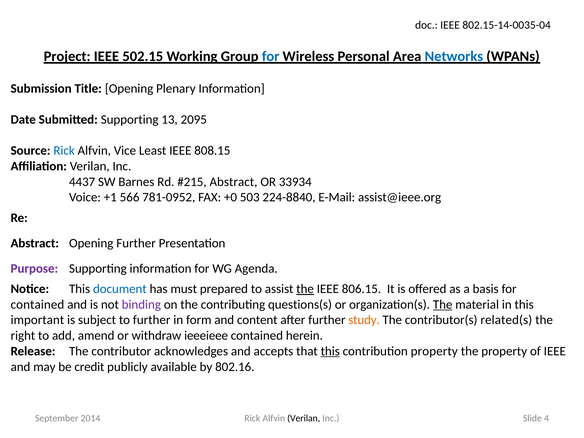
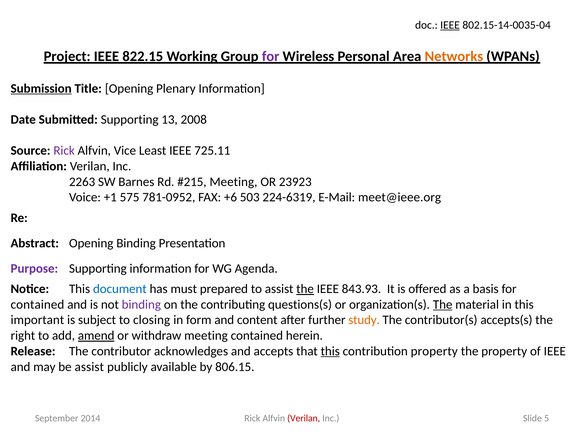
IEEE underline: none -> present (450, 25)
502.15: 502.15 -> 822.15 (143, 56)
for colour: blue -> purple (271, 56)
Networks colour: blue -> orange (454, 56)
Submission underline: none -> present (41, 88)
2095: 2095 -> 2008 (194, 120)
Rick colour: blue -> purple (64, 151)
808.15: 808.15 -> 725.11 (212, 151)
4437: 4437 -> 2263 (82, 182)
Abstract: Abstract -> Meeting (233, 182)
33934: 33934 -> 23923 (295, 182)
566: 566 -> 575 (130, 197)
+0: +0 -> +6 (230, 197)
224-8840: 224-8840 -> 224-6319 (289, 197)
assist@ieee.org: assist@ieee.org -> meet@ieee.org (400, 197)
Opening Further: Further -> Binding (136, 243)
806.15: 806.15 -> 843.93 (361, 289)
to further: further -> closing (152, 320)
related(s: related(s -> accepts(s (506, 320)
amend underline: none -> present (96, 336)
withdraw ieeeieee: ieeeieee -> meeting (206, 336)
be credit: credit -> assist (89, 367)
802.16: 802.16 -> 806.15 (235, 367)
Verilan colour: black -> red (304, 418)
4: 4 -> 5 (547, 418)
